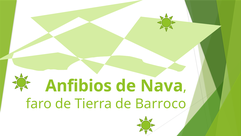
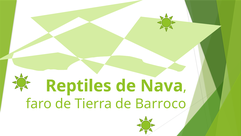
Anfibios: Anfibios -> Reptiles (78, 86)
